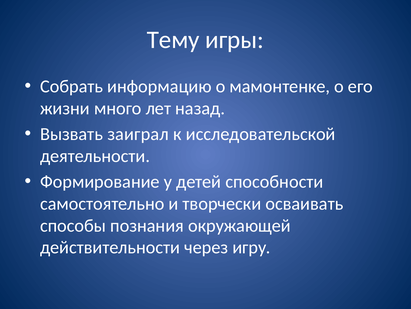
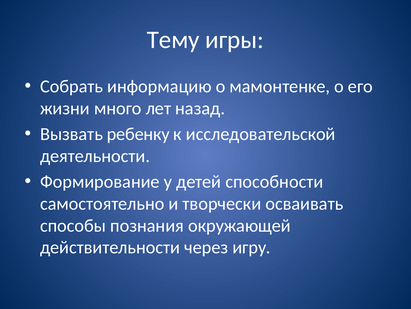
заиграл: заиграл -> ребенку (138, 134)
